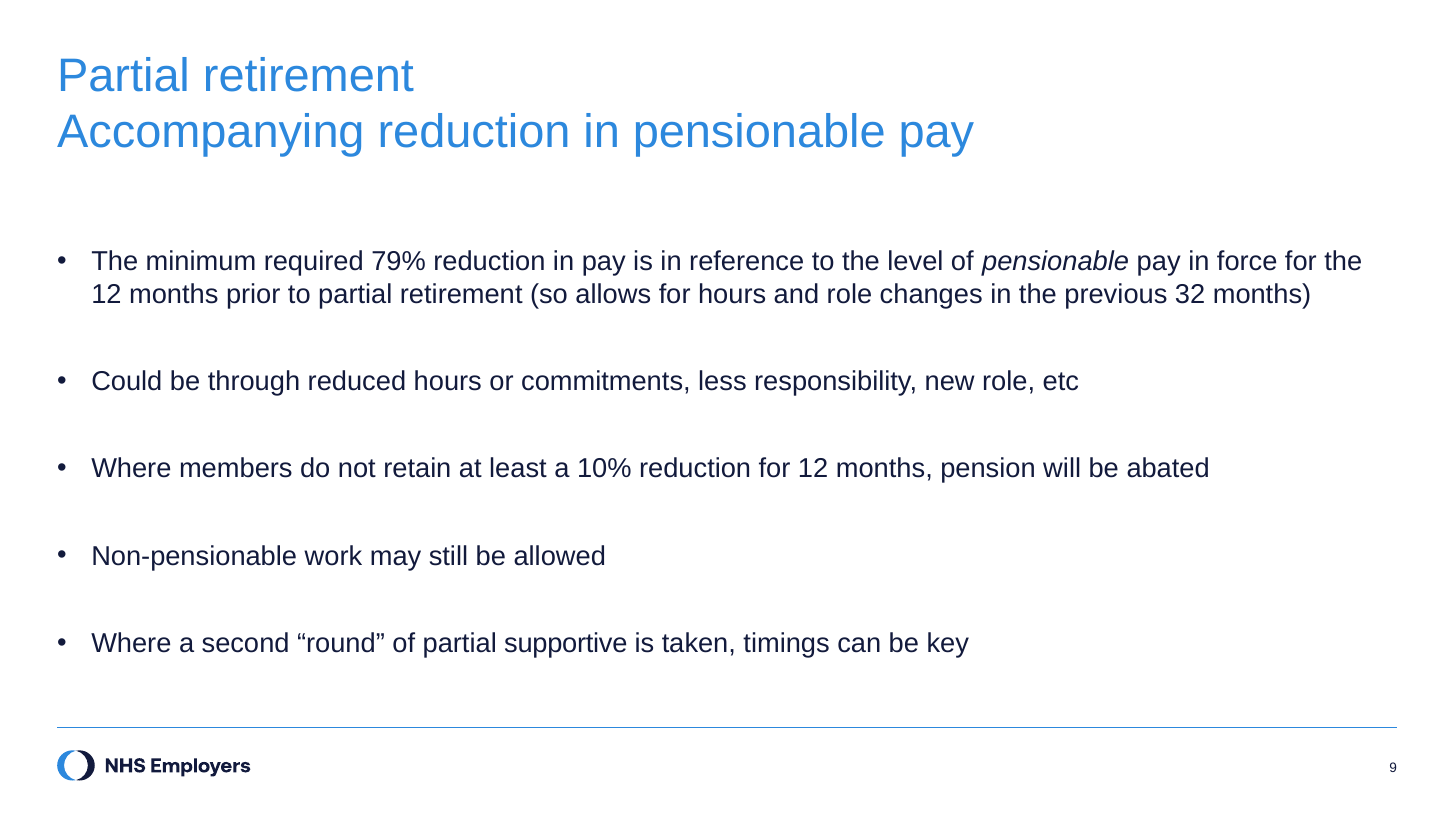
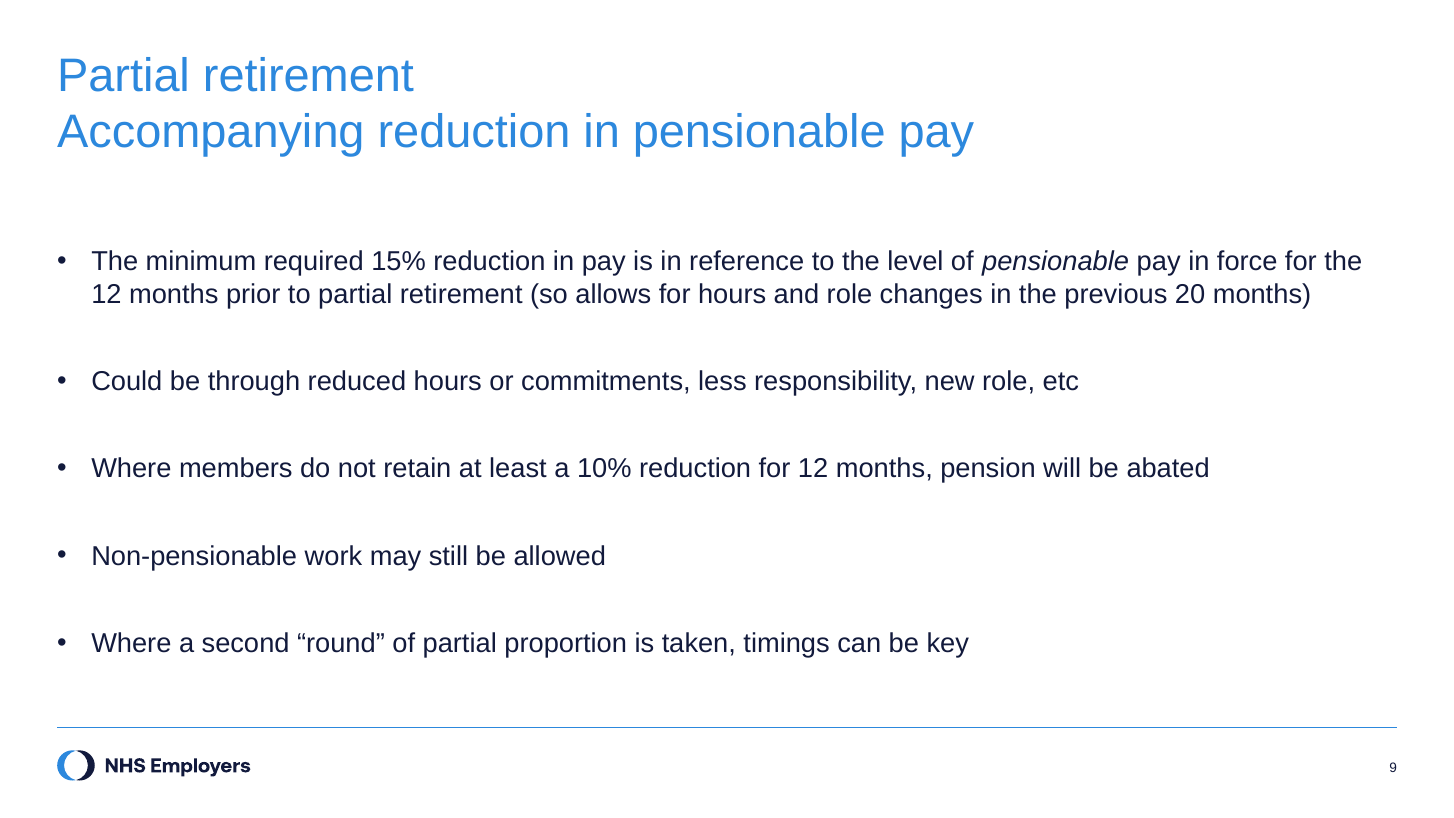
79%: 79% -> 15% (399, 262)
32: 32 -> 20 (1190, 294)
supportive: supportive -> proportion (566, 643)
